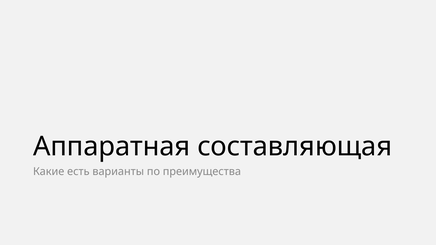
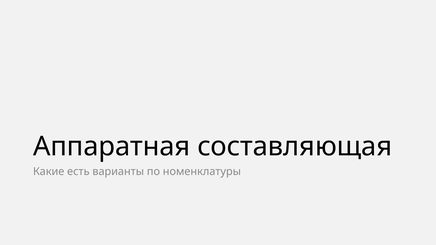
преимущества: преимущества -> номенклатуры (202, 172)
